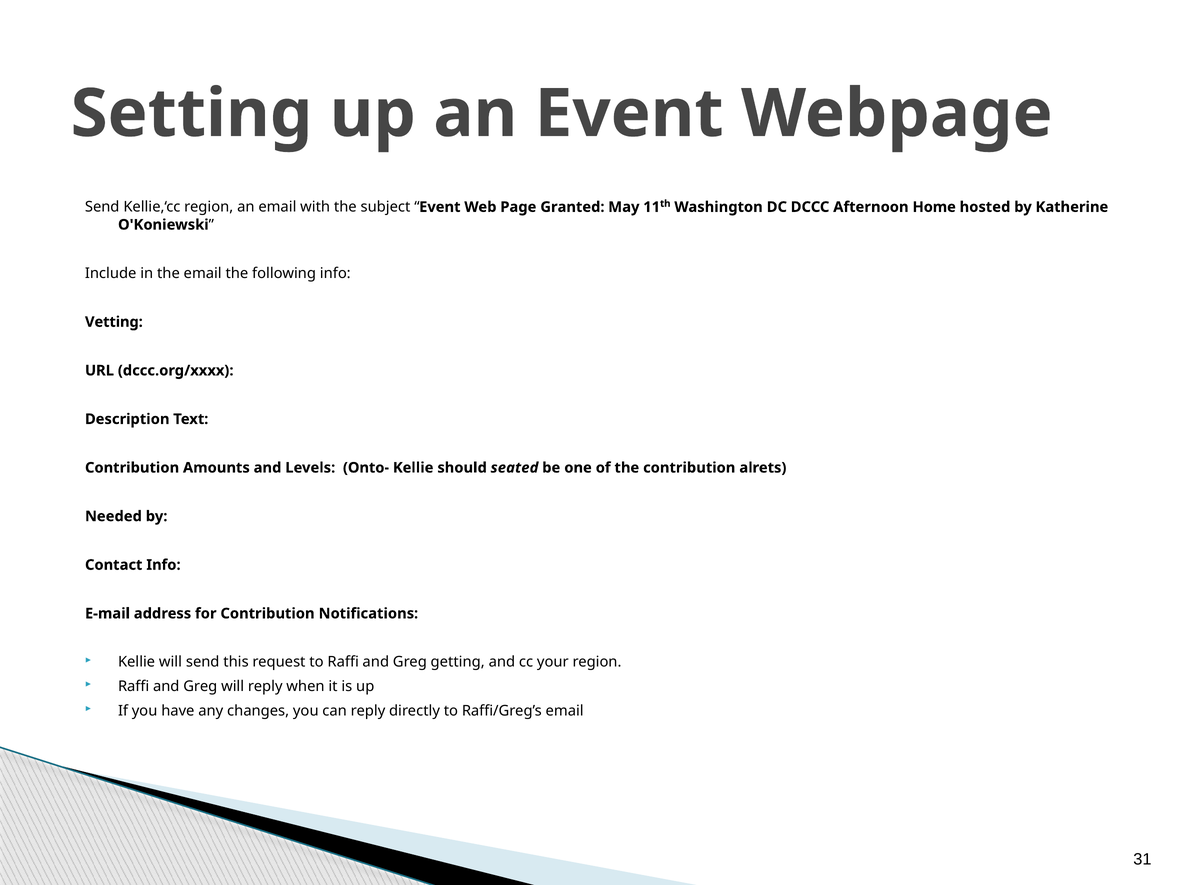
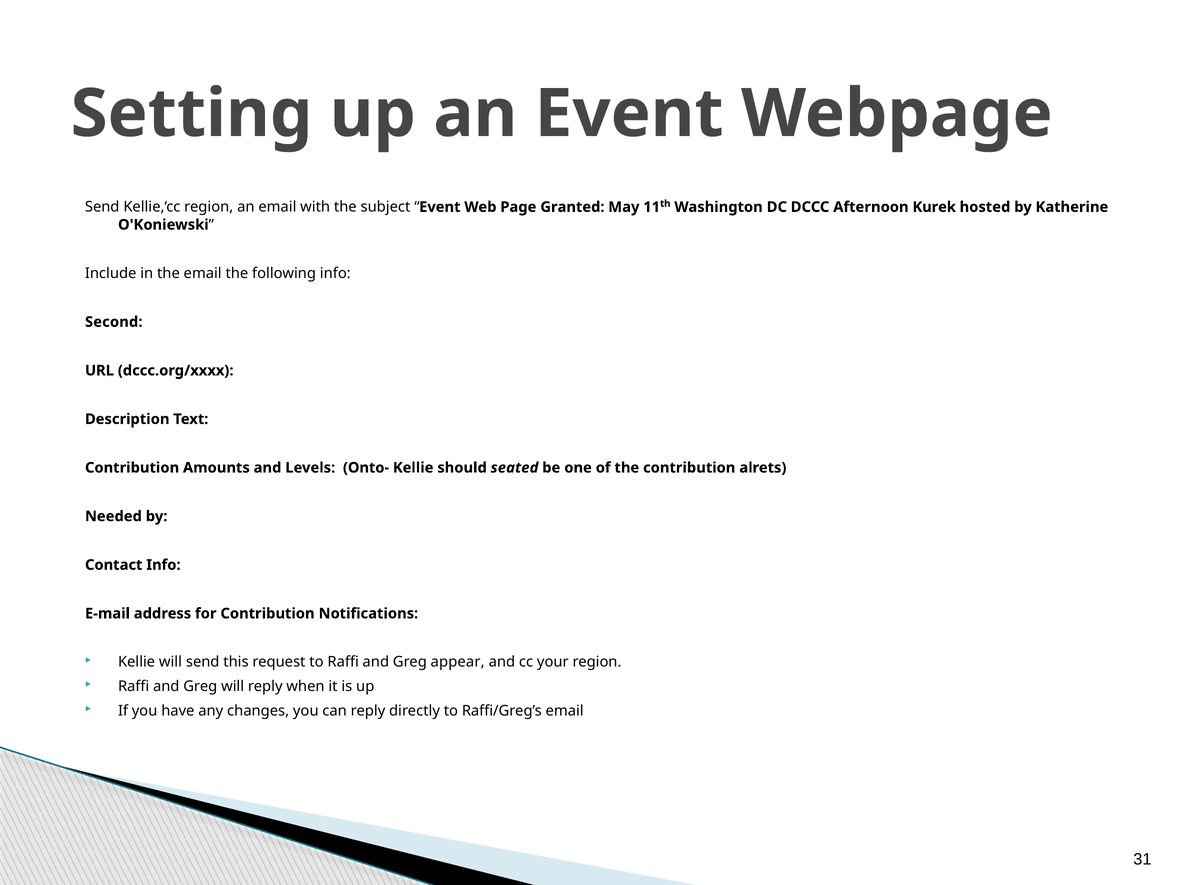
Home: Home -> Kurek (934, 207)
Vetting: Vetting -> Second (114, 322)
getting: getting -> appear (458, 662)
